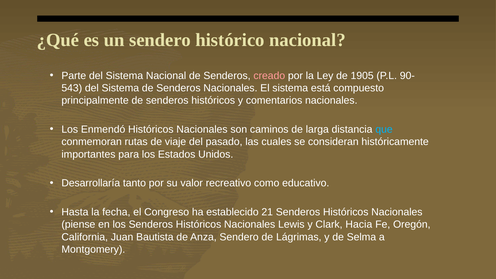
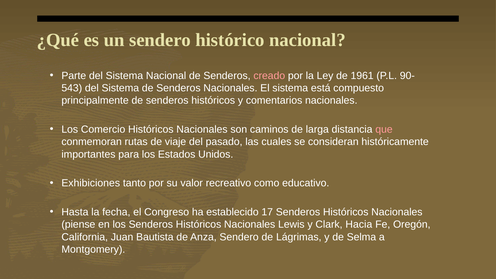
1905: 1905 -> 1961 (362, 76)
Enmendó: Enmendó -> Comercio (103, 129)
que colour: light blue -> pink (384, 129)
Desarrollaría: Desarrollaría -> Exhibiciones (91, 183)
21: 21 -> 17 (267, 212)
